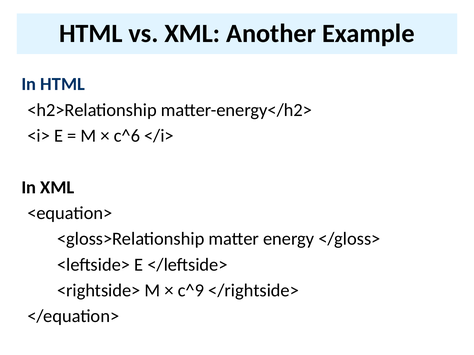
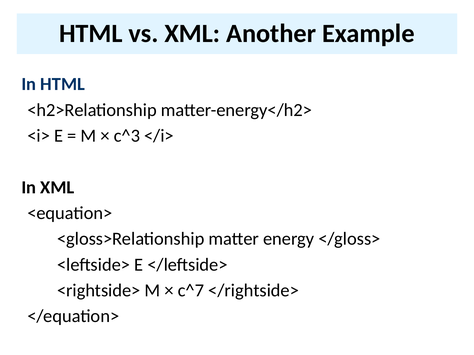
c^6: c^6 -> c^3 (127, 136)
c^9: c^9 -> c^7 (191, 291)
